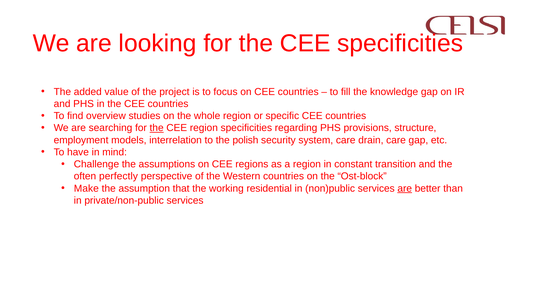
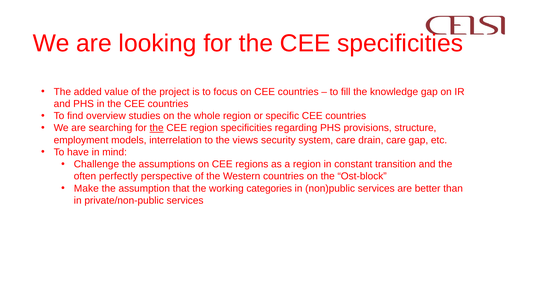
polish: polish -> views (245, 140)
residential: residential -> categories (269, 188)
are underline: present -> none (405, 188)
